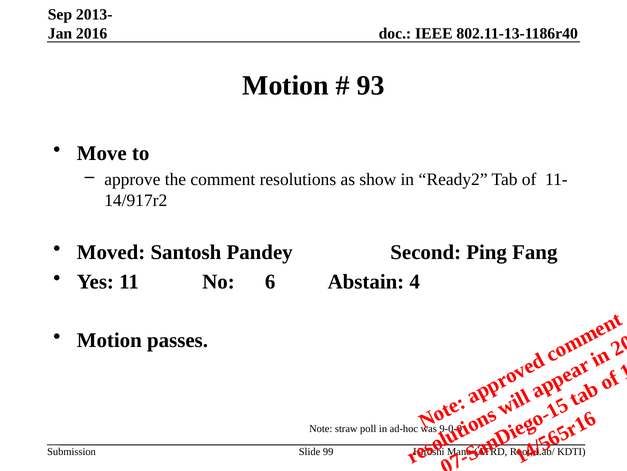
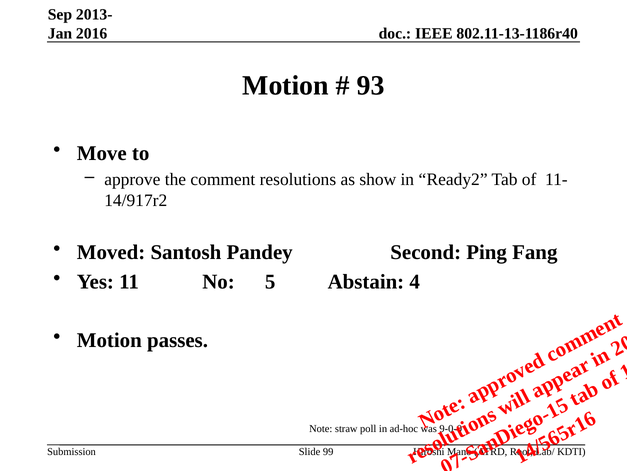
No 6: 6 -> 5 (270, 281)
